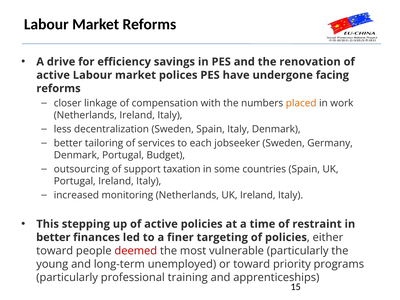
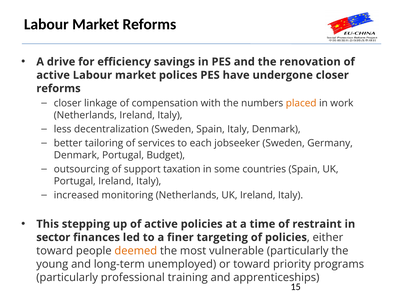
undergone facing: facing -> closer (332, 75)
better: better -> sector (53, 237)
deemed colour: red -> orange (136, 251)
